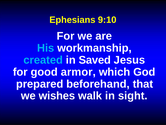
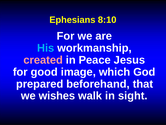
9:10: 9:10 -> 8:10 (107, 20)
created colour: light blue -> pink (43, 60)
Saved: Saved -> Peace (95, 60)
armor: armor -> image (78, 72)
